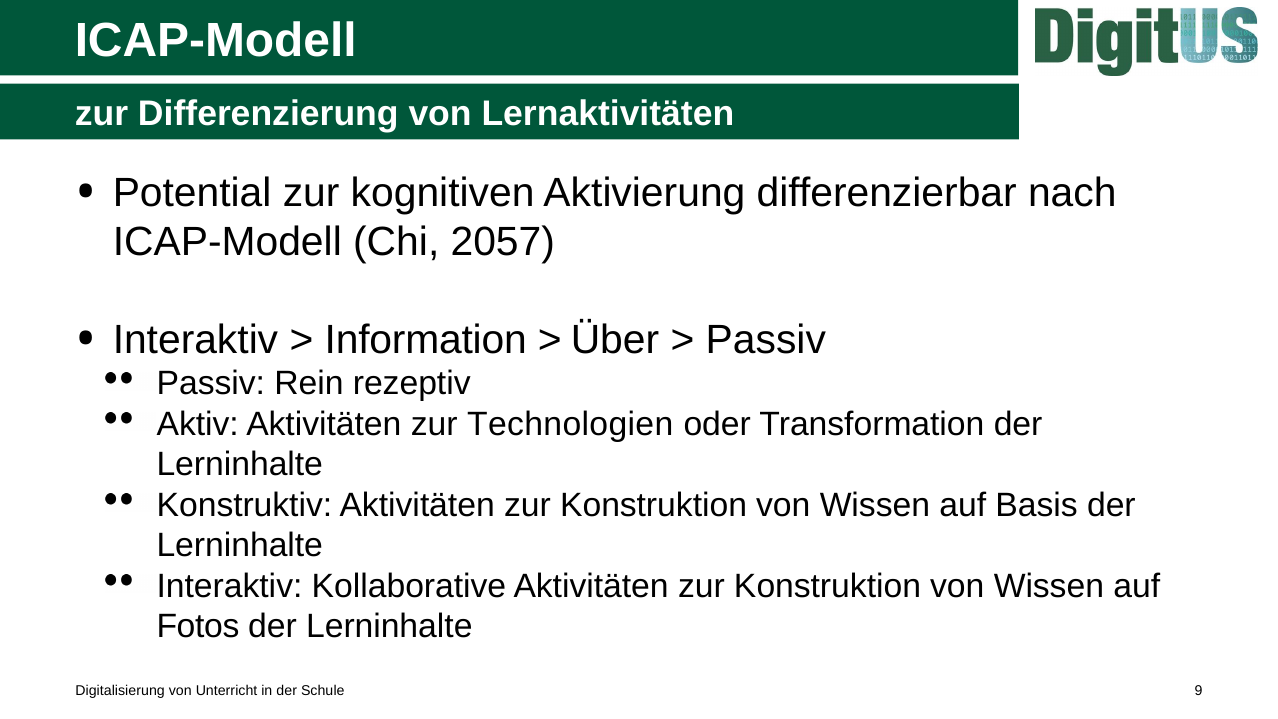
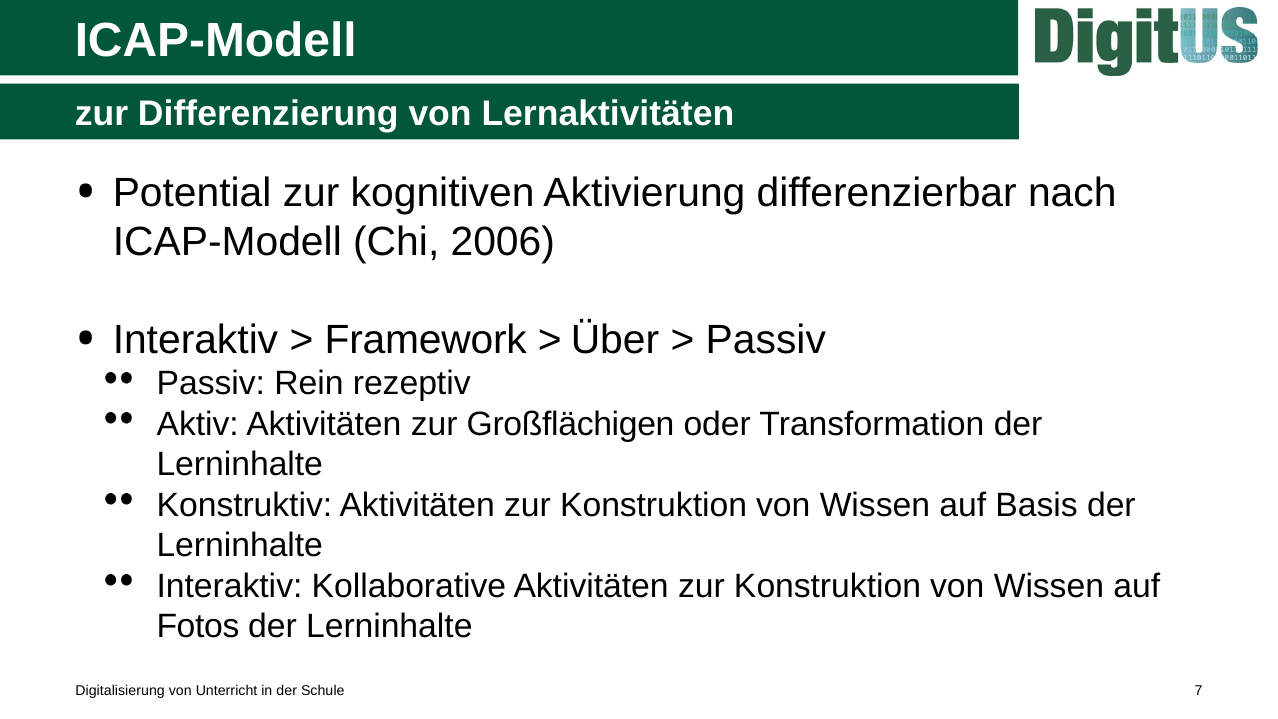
2057: 2057 -> 2006 (503, 242)
Information: Information -> Framework (426, 340)
Technologien: Technologien -> Großflächigen (571, 424)
9: 9 -> 7 (1199, 691)
